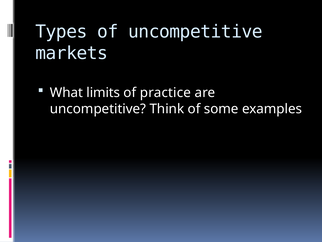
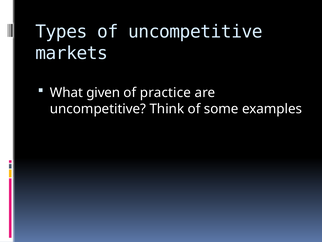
limits: limits -> given (103, 93)
